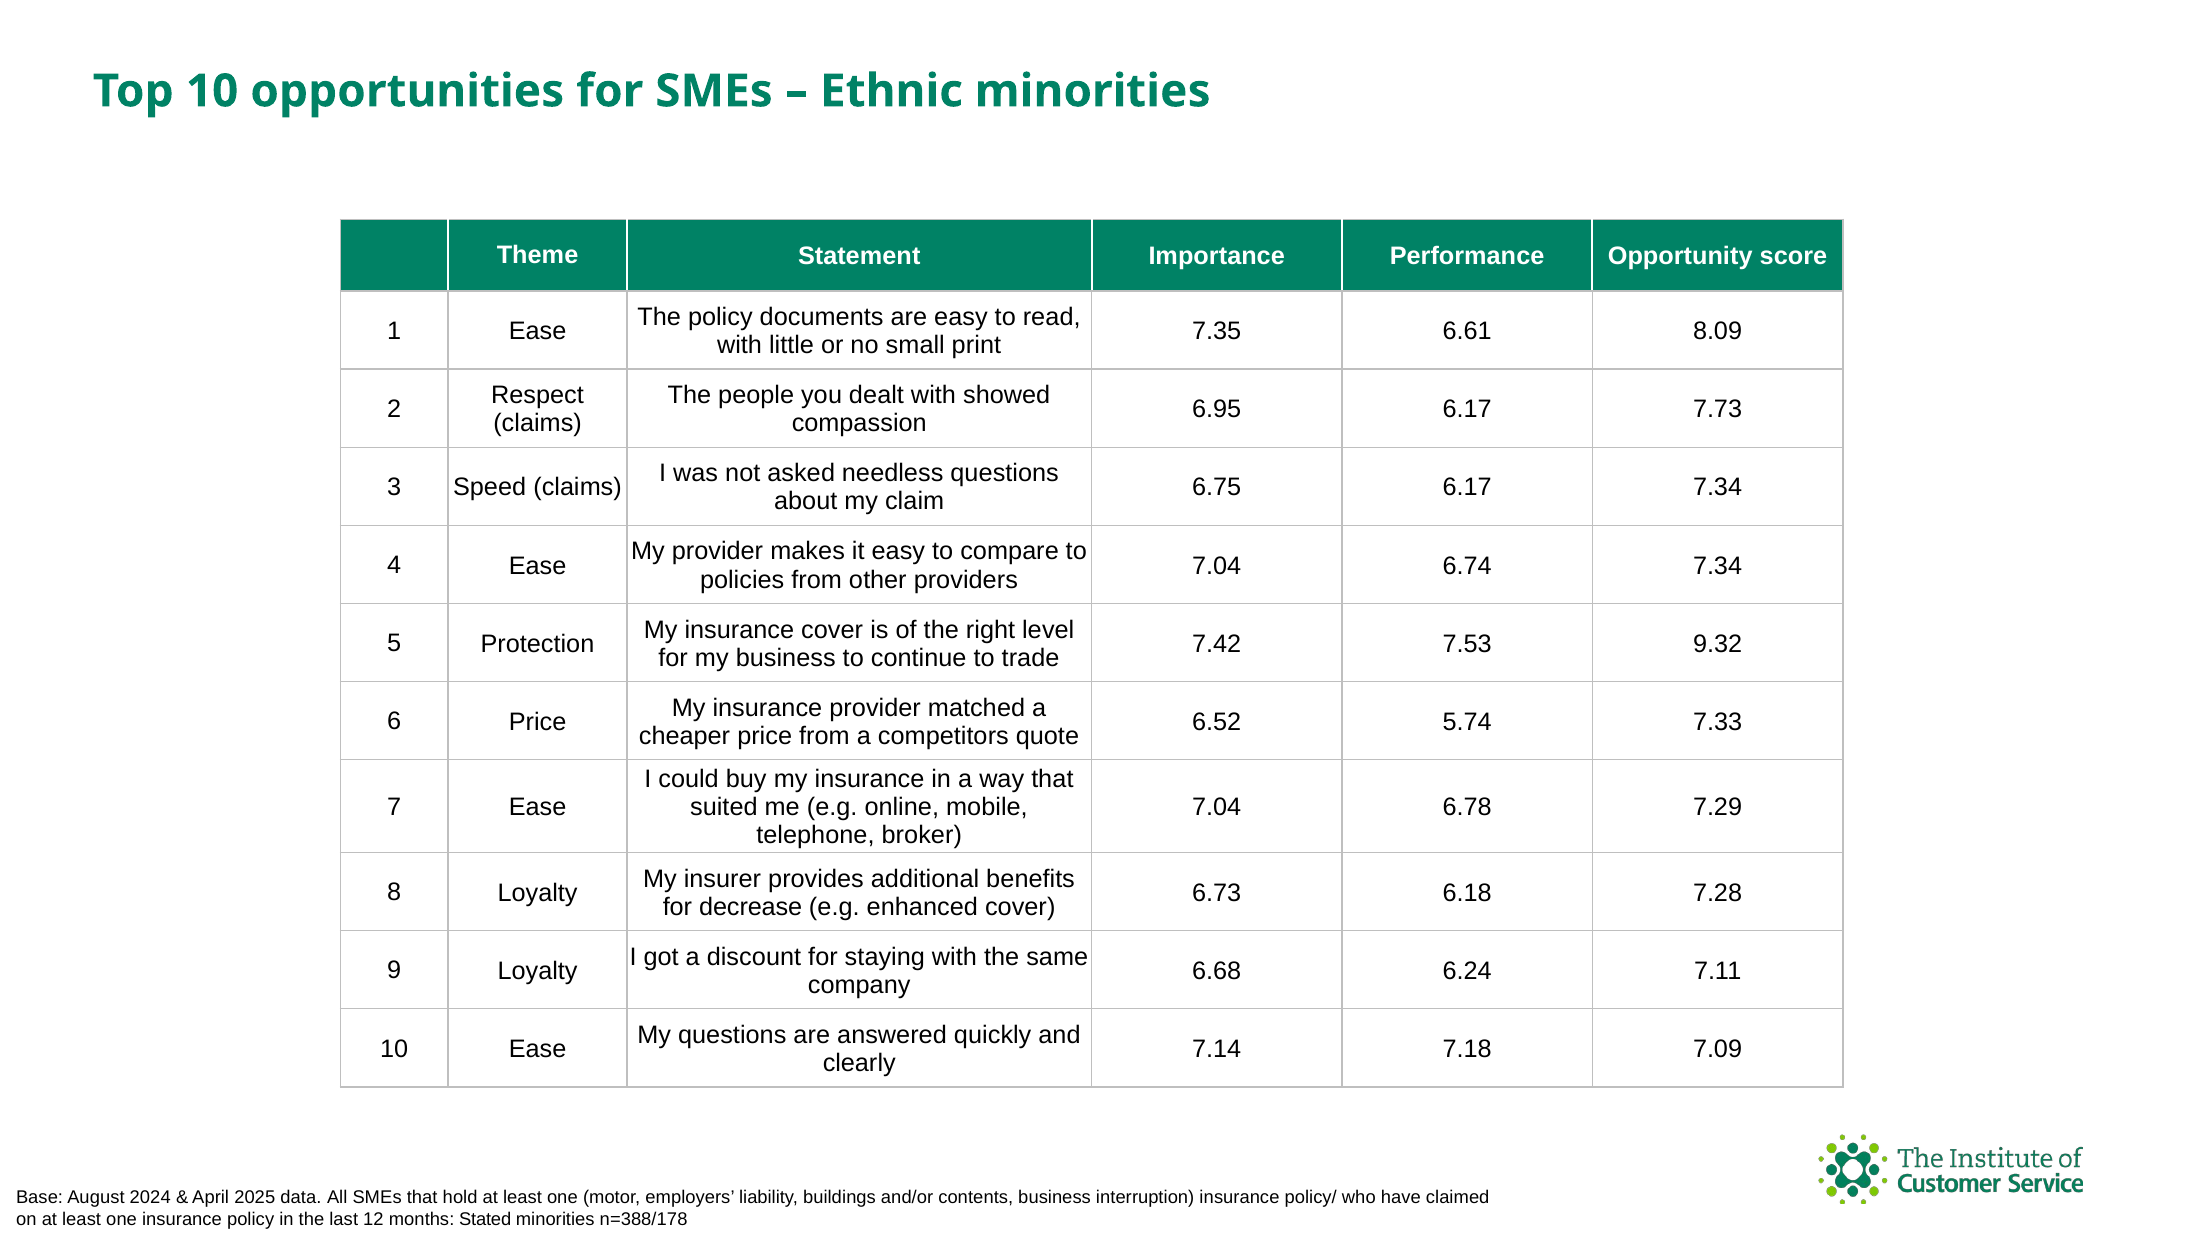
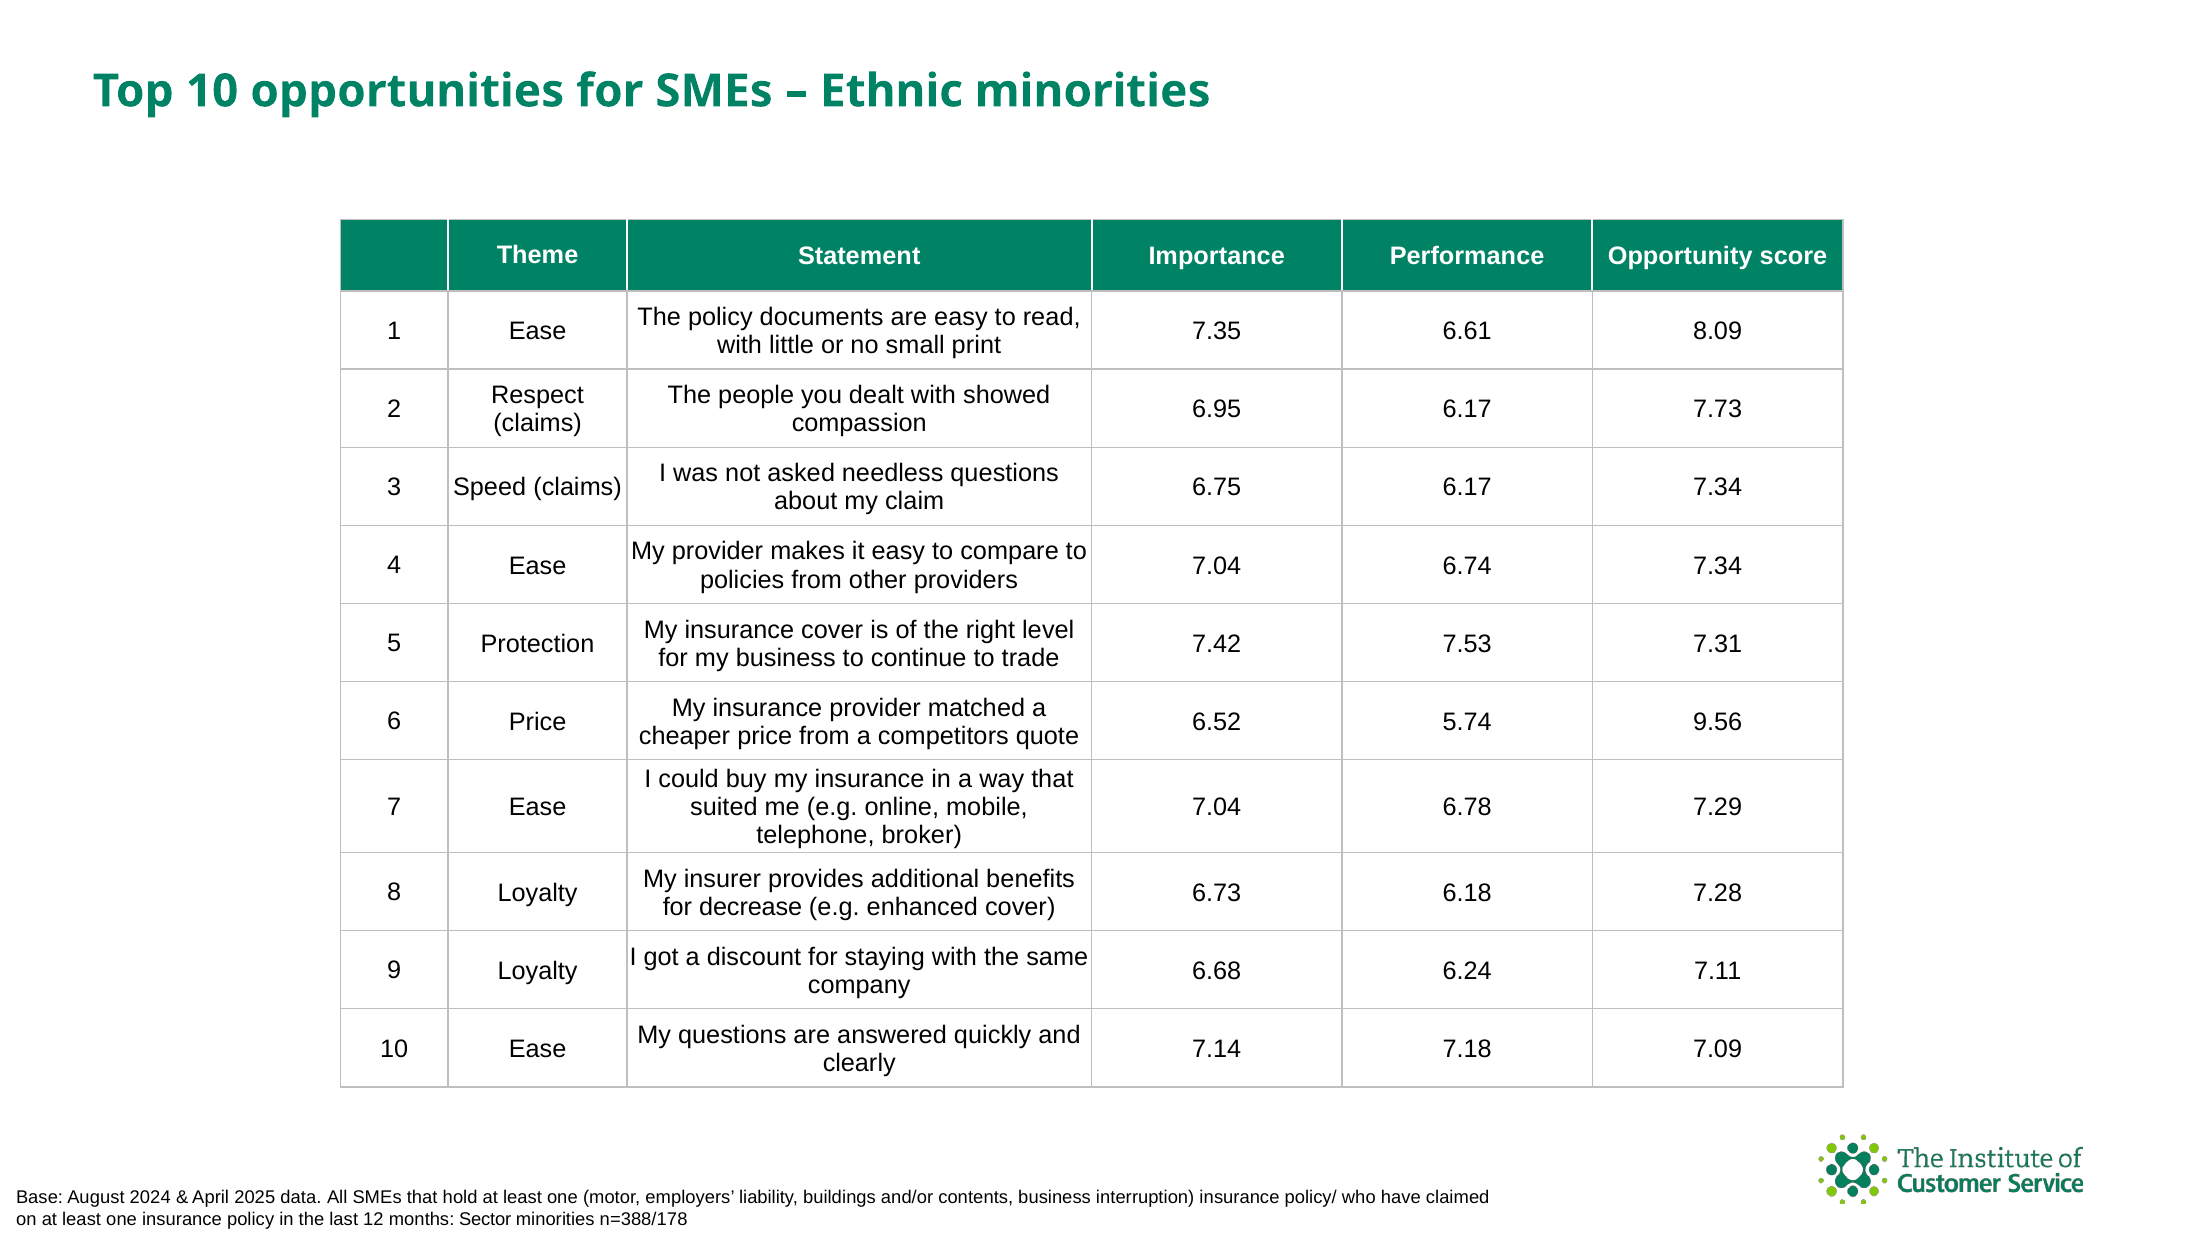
9.32: 9.32 -> 7.31 (1718, 644)
7.33: 7.33 -> 9.56 (1718, 722)
Stated: Stated -> Sector (485, 1220)
